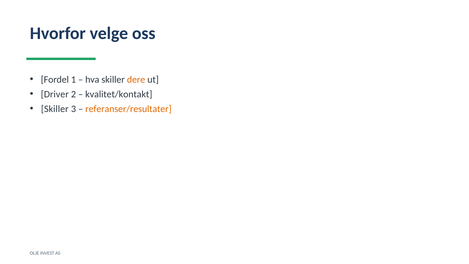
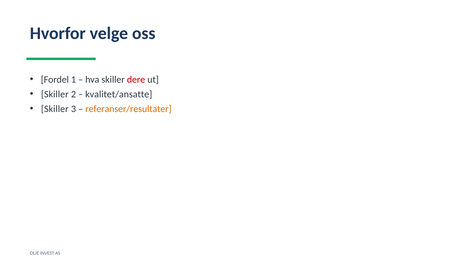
dere colour: orange -> red (136, 79)
Driver: Driver -> Skiller (55, 94)
kvalitet/kontakt: kvalitet/kontakt -> kvalitet/ansatte (119, 94)
